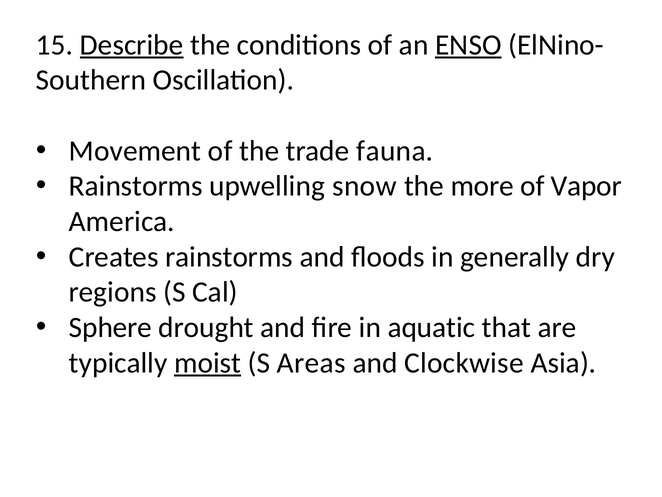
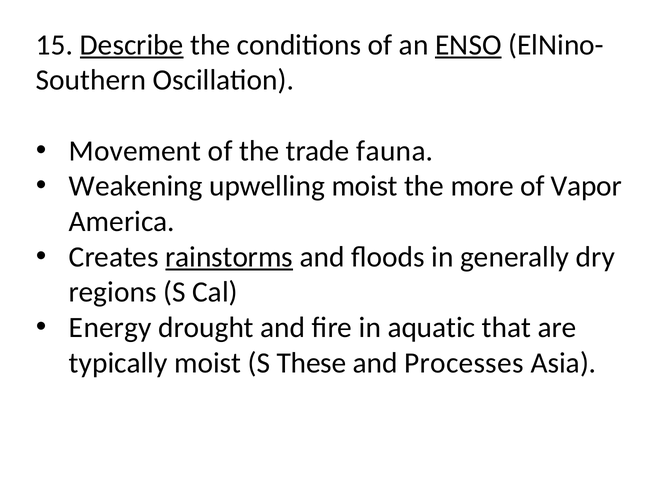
Rainstorms: Rainstorms -> Weakening (136, 186)
upwelling snow: snow -> moist (365, 186)
rainstorms underline: none -> present (229, 257)
Sphere: Sphere -> Energy (110, 327)
moist underline: present -> none (208, 363)
Areas: Areas -> These (312, 363)
Clockwise: Clockwise -> Processes (464, 363)
